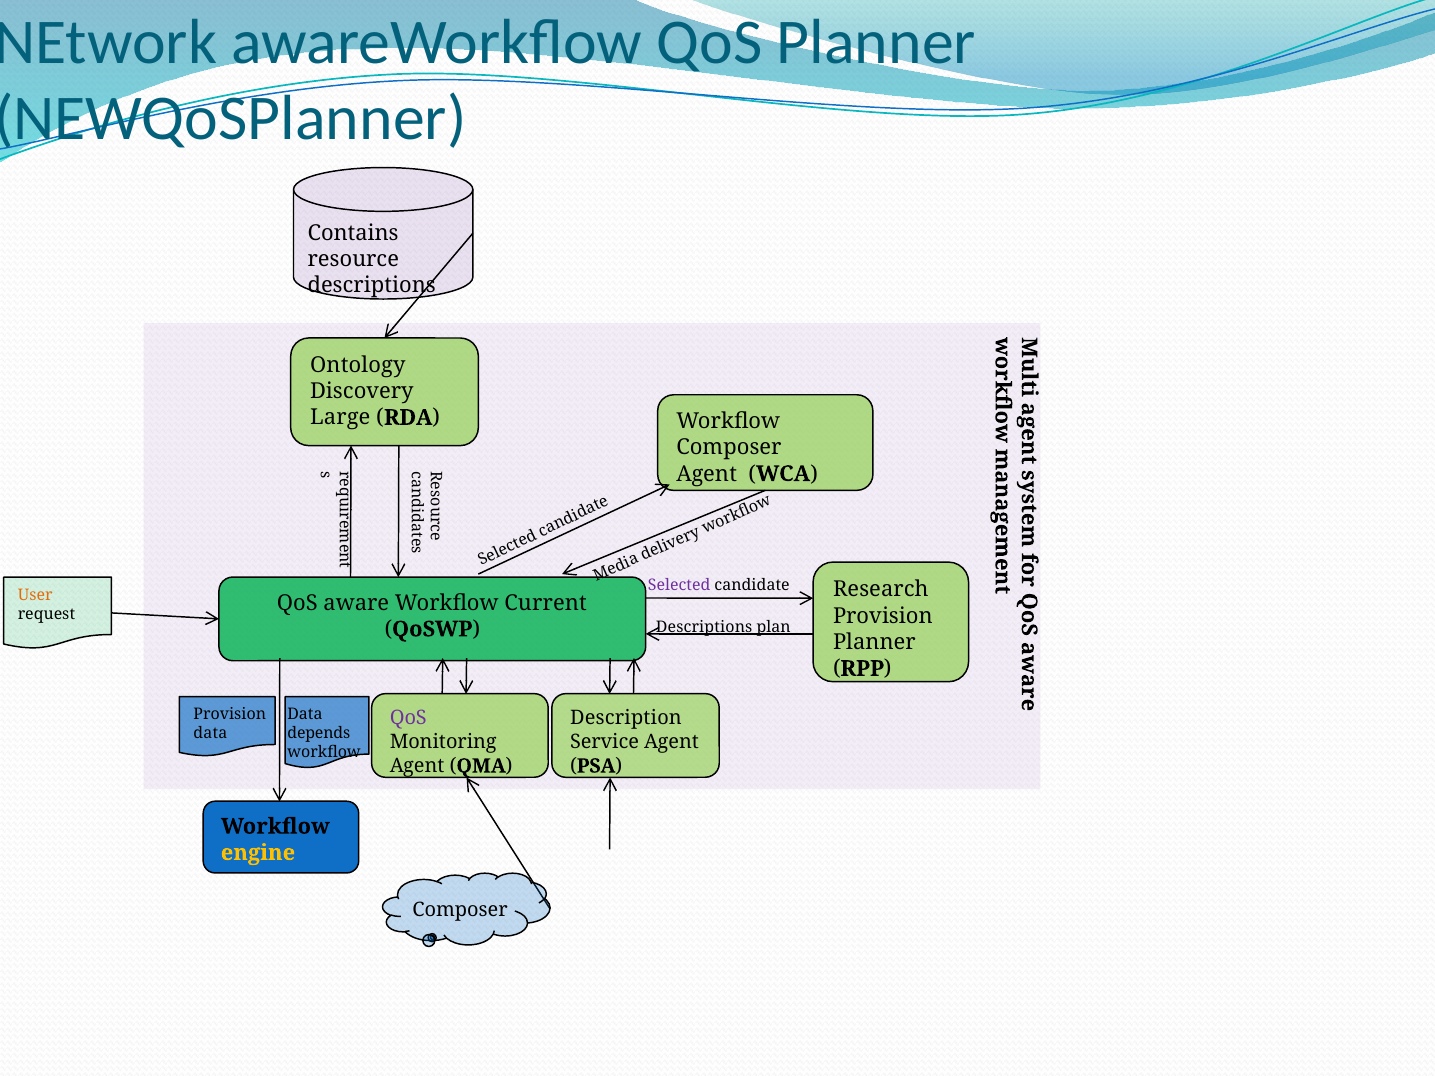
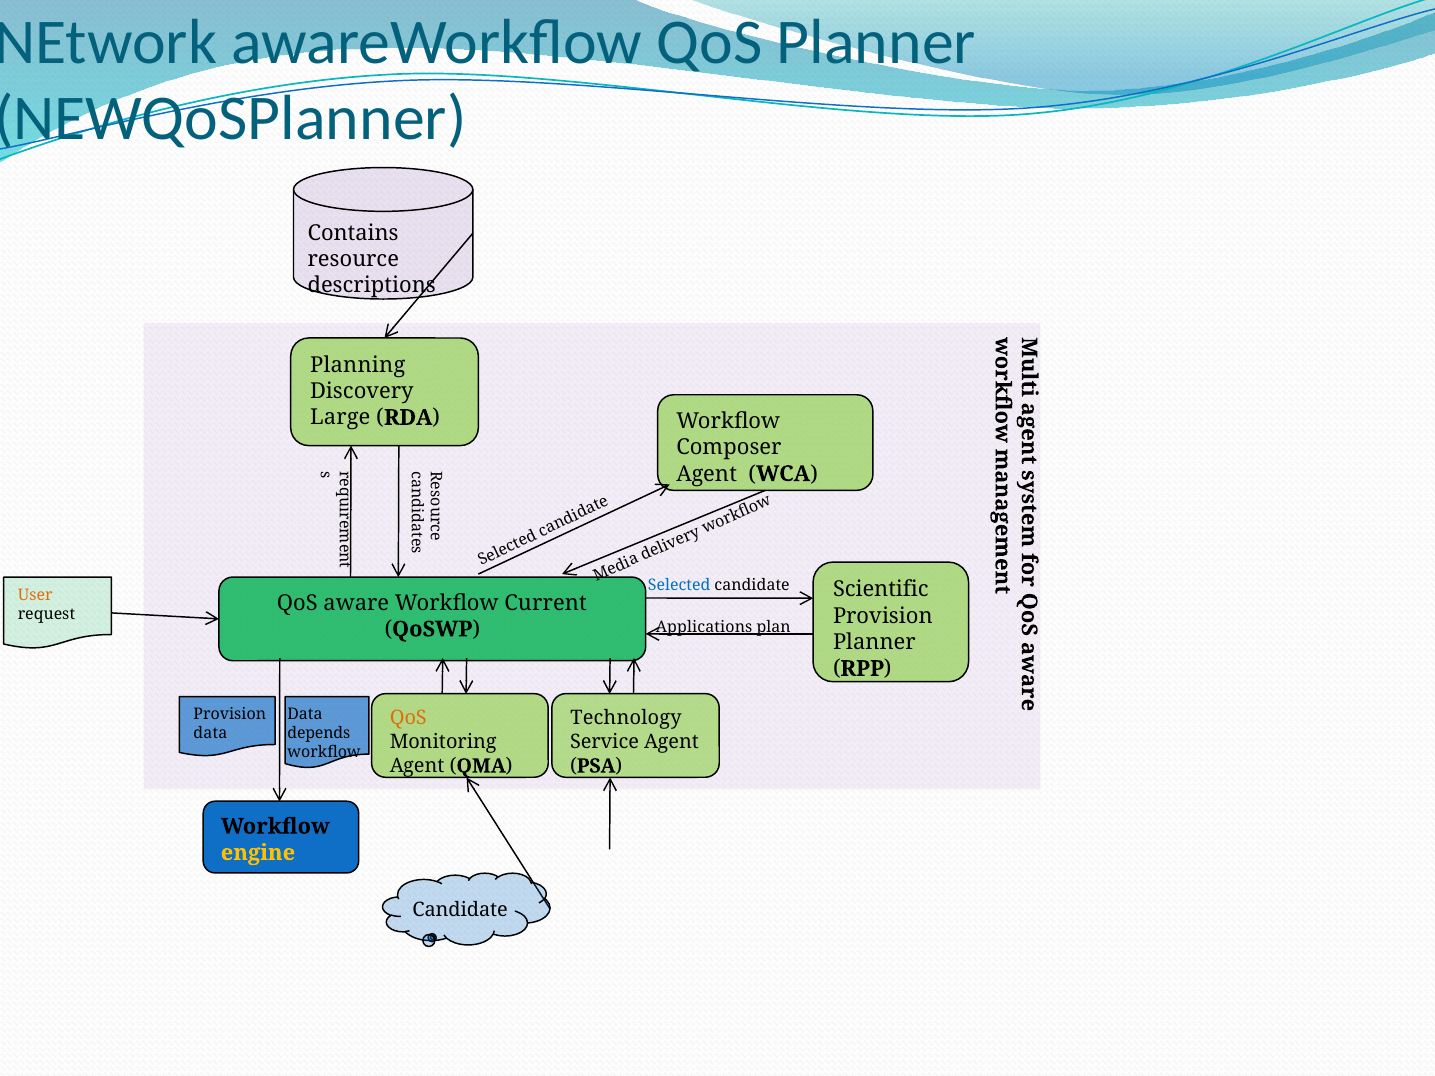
Ontology: Ontology -> Planning (358, 365)
Selected colour: purple -> blue (679, 585)
Research: Research -> Scientific (881, 590)
Descriptions: Descriptions -> Applications (704, 628)
QoS colour: purple -> orange (408, 718)
Description: Description -> Technology (626, 718)
Composer: Composer -> Candidate (460, 910)
